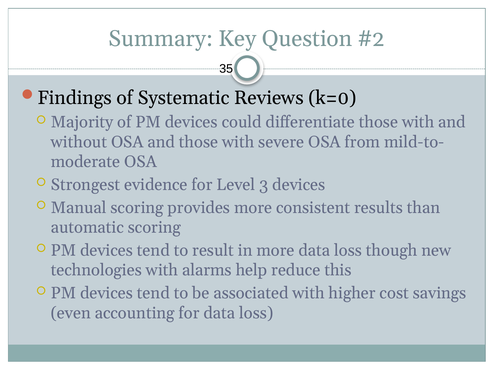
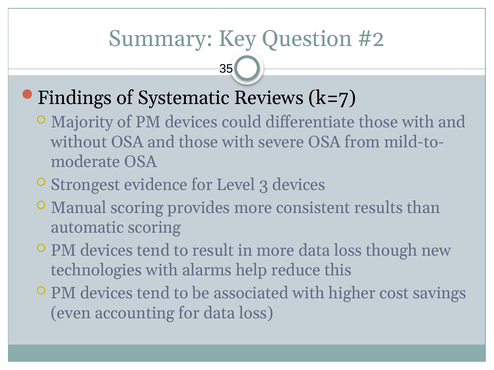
k=0: k=0 -> k=7 (332, 98)
